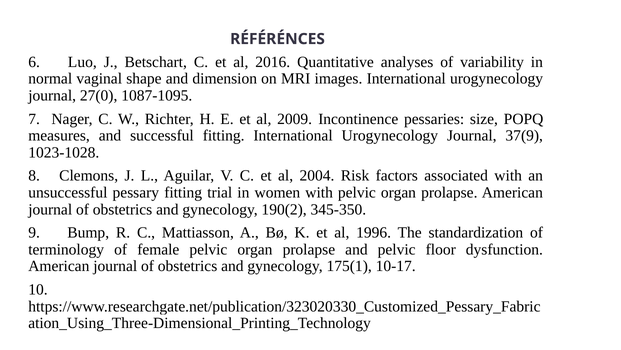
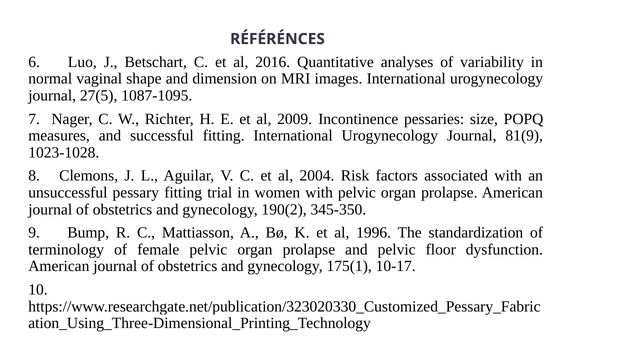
27(0: 27(0 -> 27(5 (99, 95)
37(9: 37(9 -> 81(9 (524, 135)
